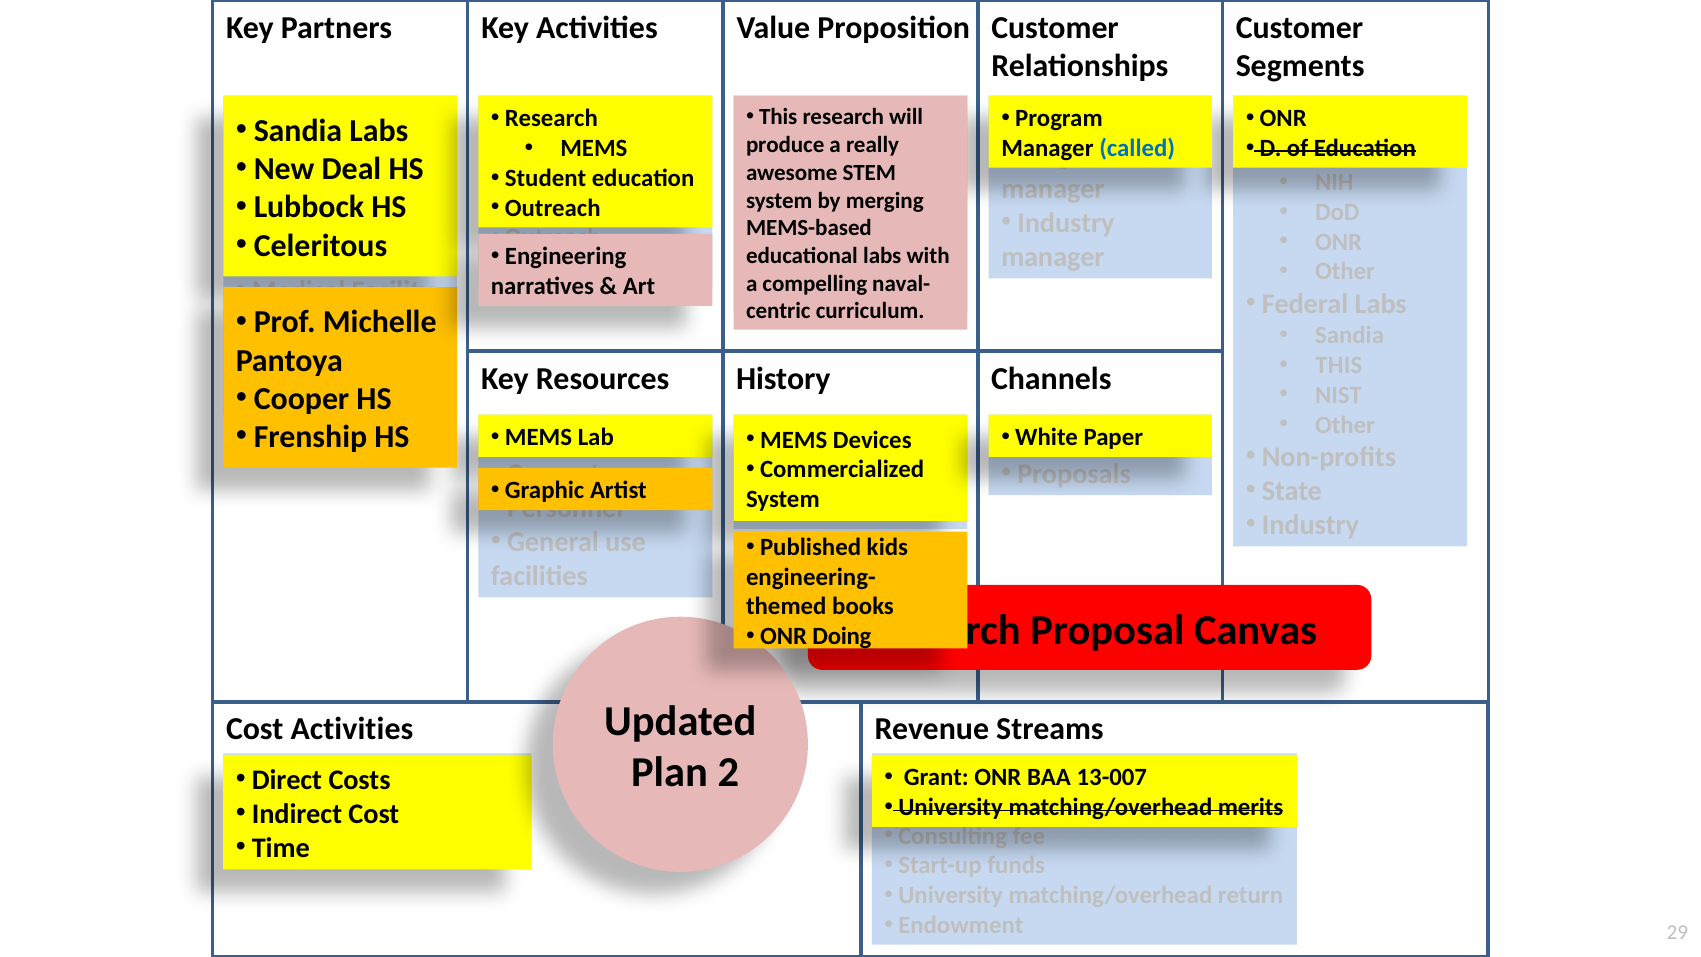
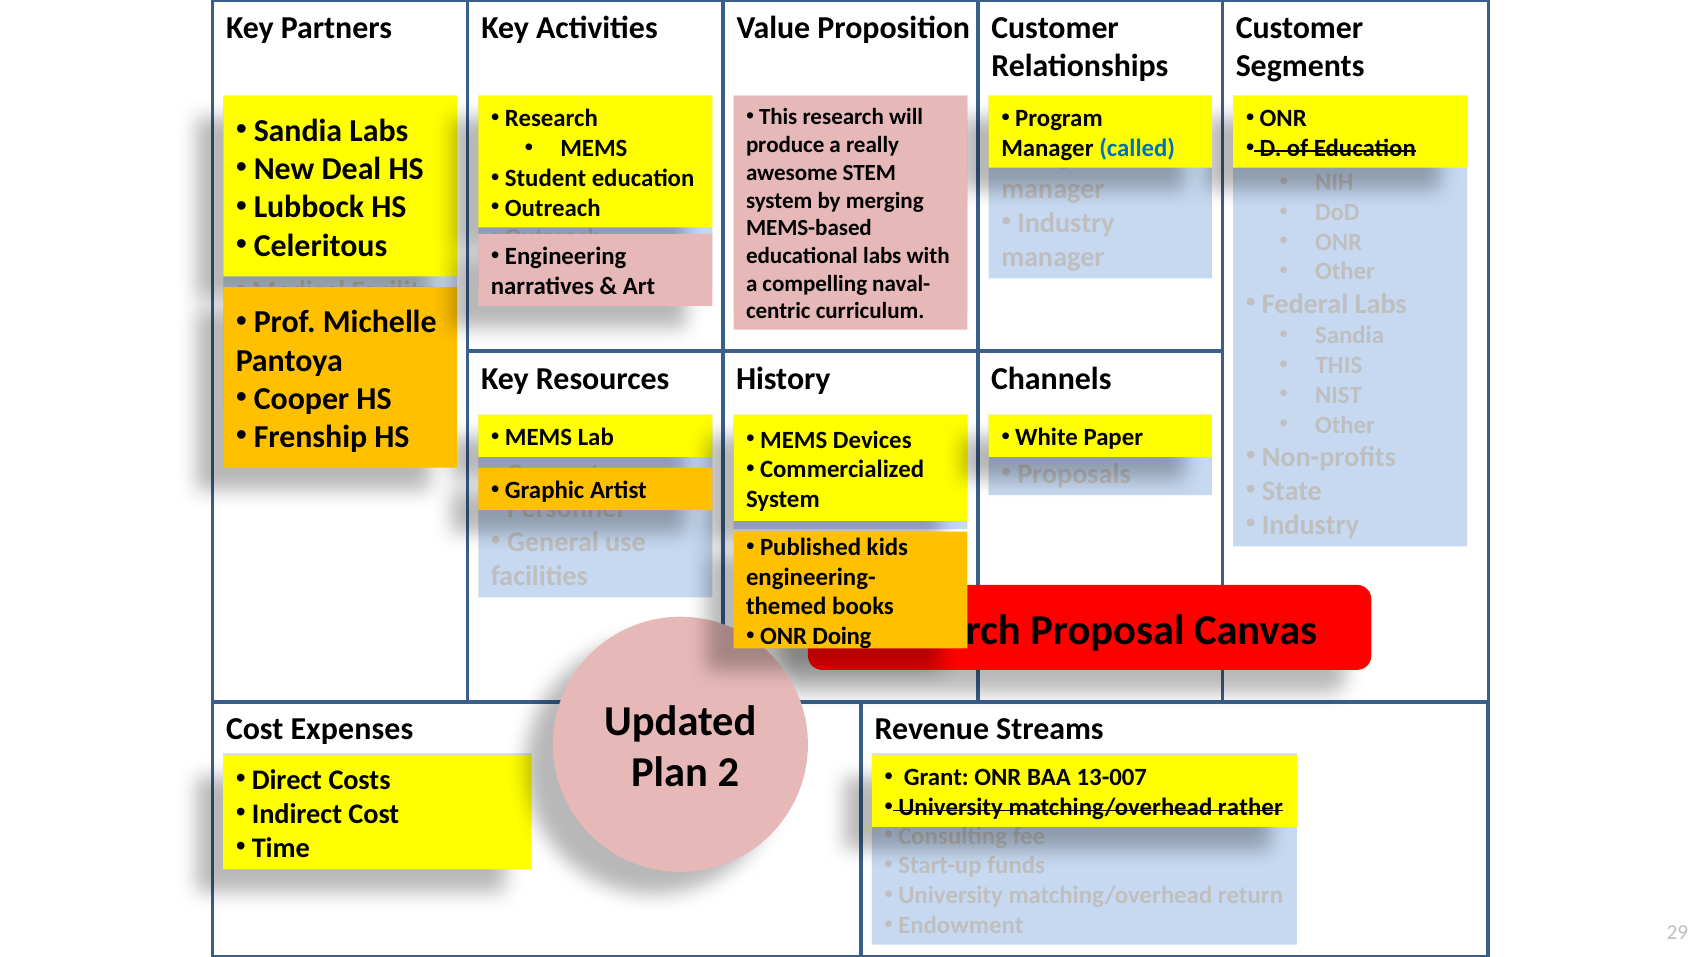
Cost Activities: Activities -> Expenses (352, 729)
merits: merits -> rather (1250, 807)
